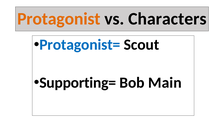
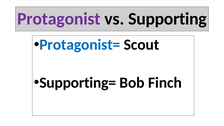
Protagonist colour: orange -> purple (59, 19)
Characters: Characters -> Supporting (168, 19)
Main: Main -> Finch (165, 83)
